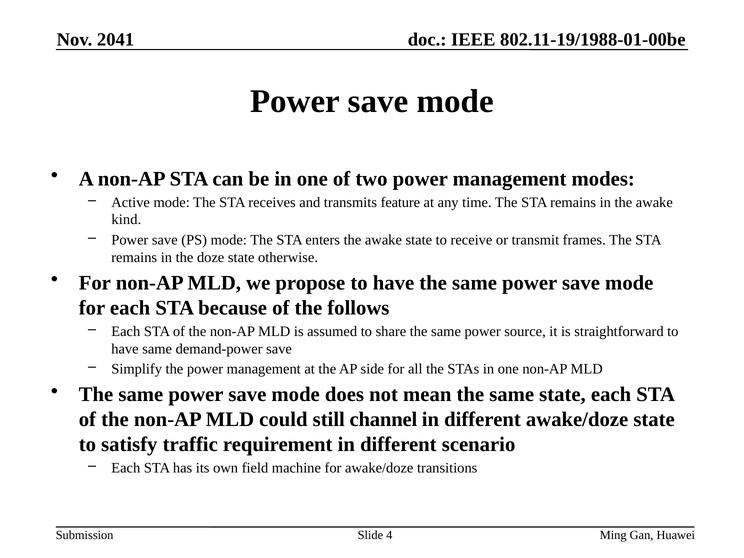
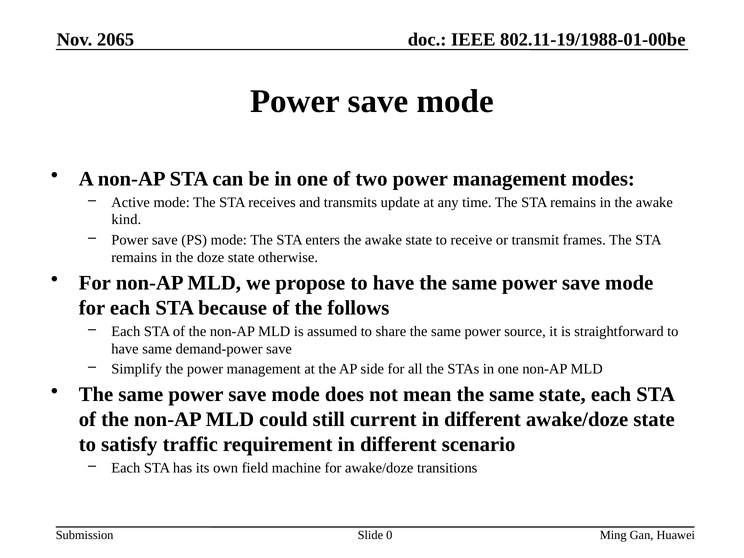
2041: 2041 -> 2065 (116, 40)
feature: feature -> update (400, 202)
channel: channel -> current (383, 419)
4: 4 -> 0 (389, 535)
